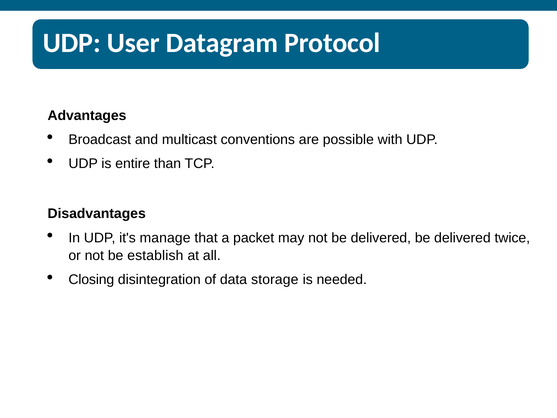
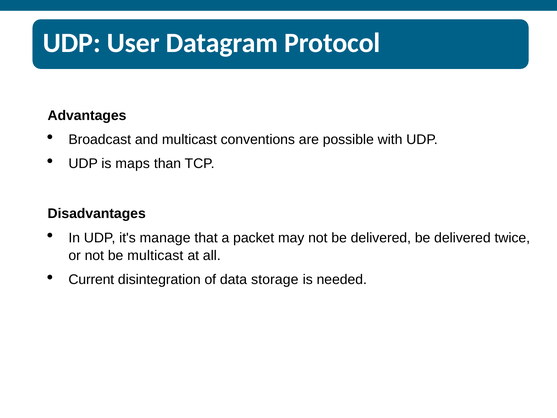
entire: entire -> maps (133, 163)
be establish: establish -> multicast (155, 256)
Closing: Closing -> Current (91, 280)
